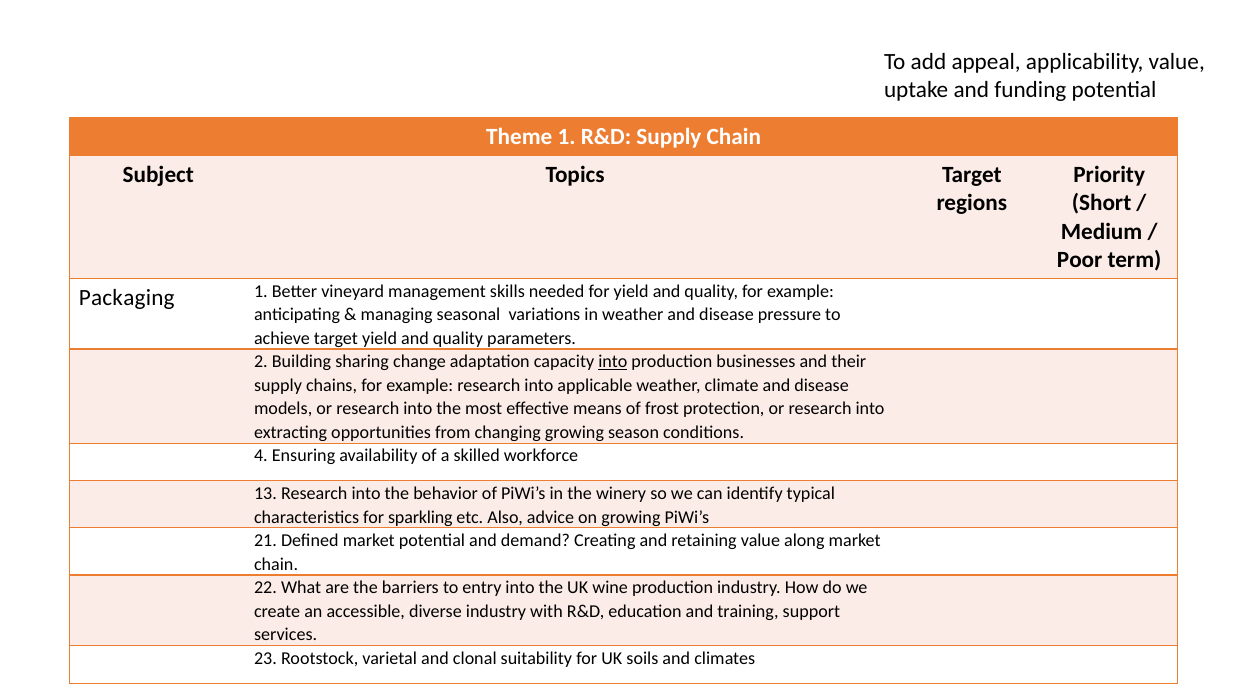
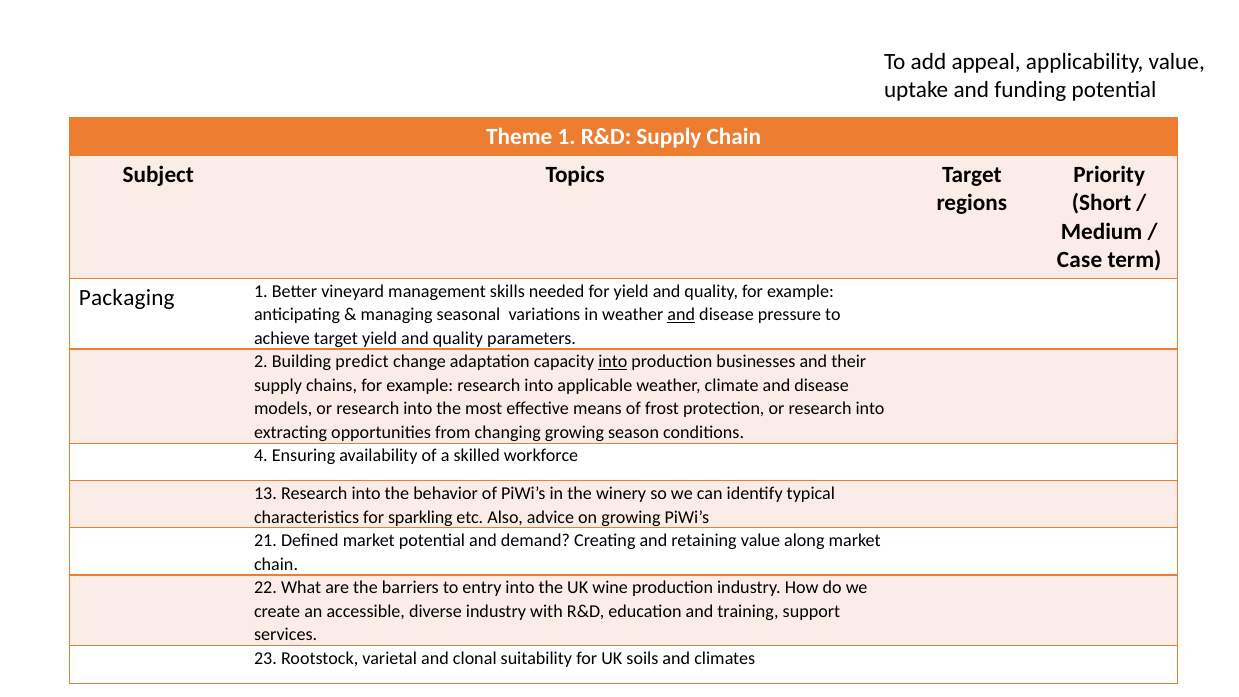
Poor: Poor -> Case (1080, 260)
and underline: none -> present (681, 315)
sharing: sharing -> predict (362, 362)
